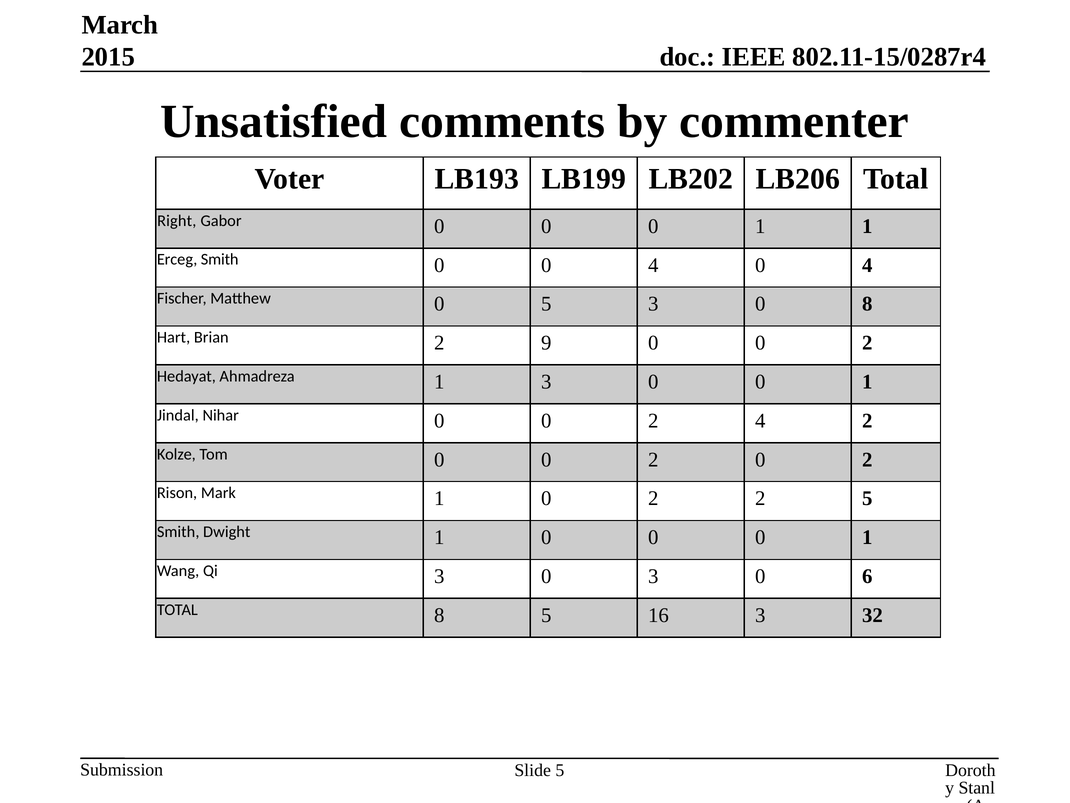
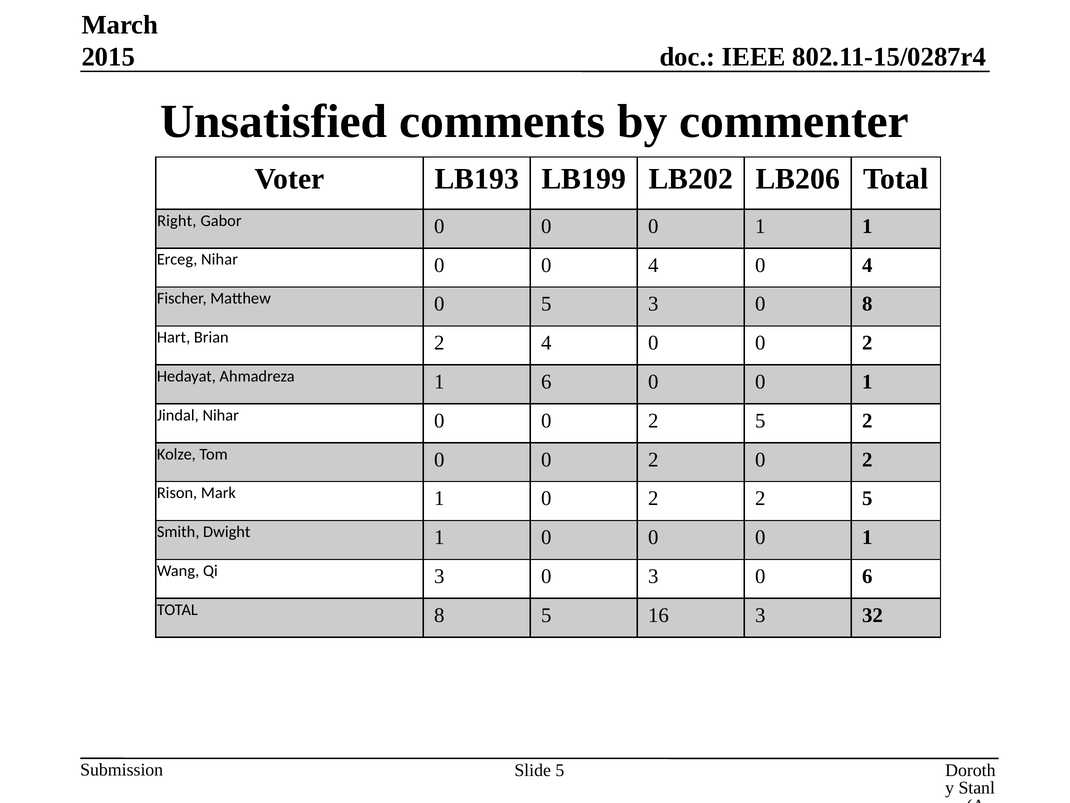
Erceg Smith: Smith -> Nihar (220, 259)
2 9: 9 -> 4 (546, 343)
1 3: 3 -> 6 (546, 382)
0 2 4: 4 -> 5 (760, 421)
